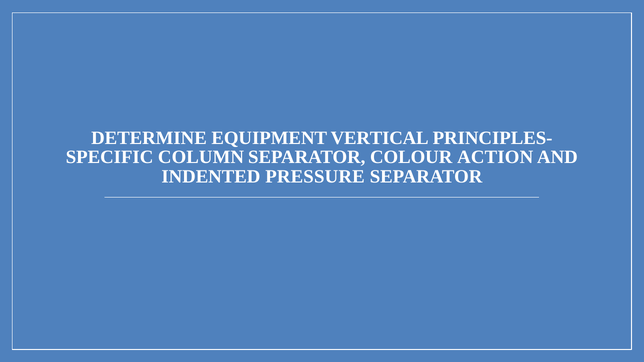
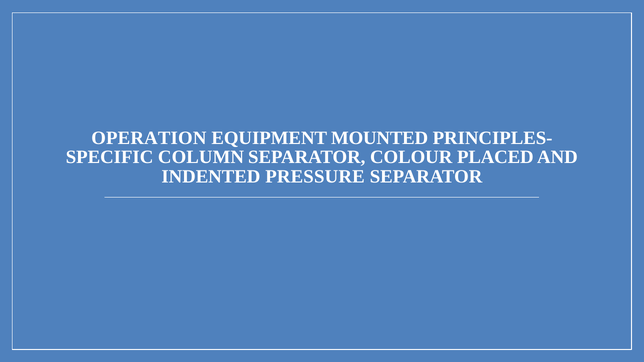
DETERMINE: DETERMINE -> OPERATION (149, 138)
VERTICAL: VERTICAL -> MOUNTED (380, 138)
ACTION: ACTION -> PLACED (495, 157)
